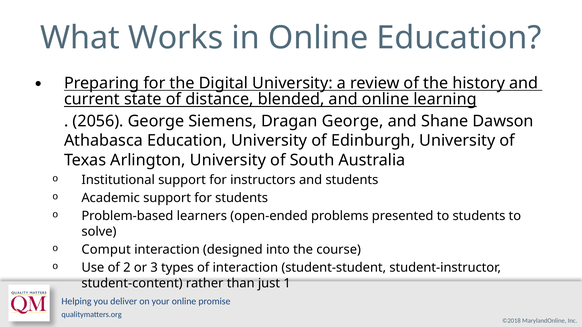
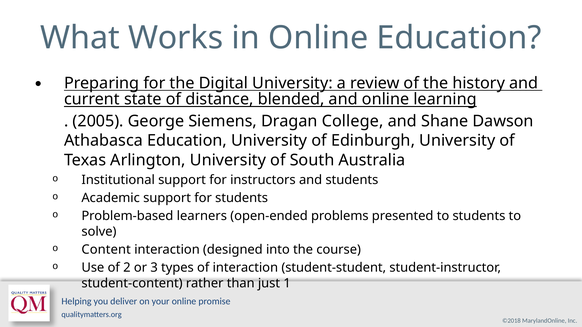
2056: 2056 -> 2005 (98, 121)
Dragan George: George -> College (353, 121)
Comput: Comput -> Content (106, 250)
